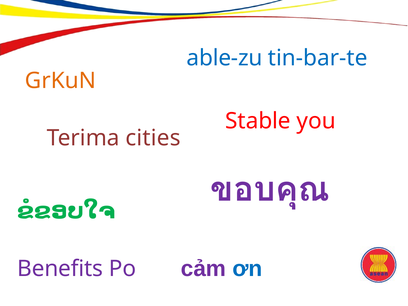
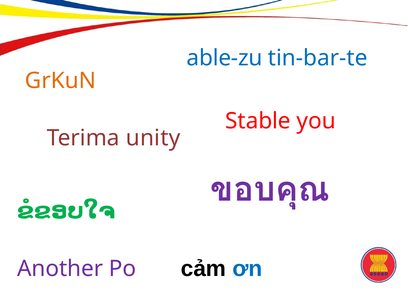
cities: cities -> unity (153, 138)
cảm colour: purple -> black (203, 269)
Benefits: Benefits -> Another (60, 269)
